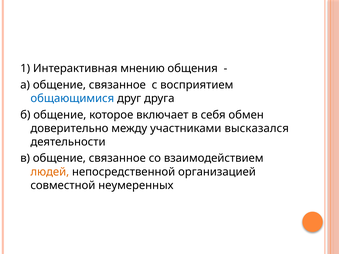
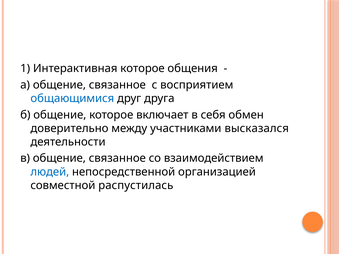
Интерактивная мнению: мнению -> которое (142, 69)
людей colour: orange -> blue (50, 172)
неумеренных: неумеренных -> распустилась (136, 186)
